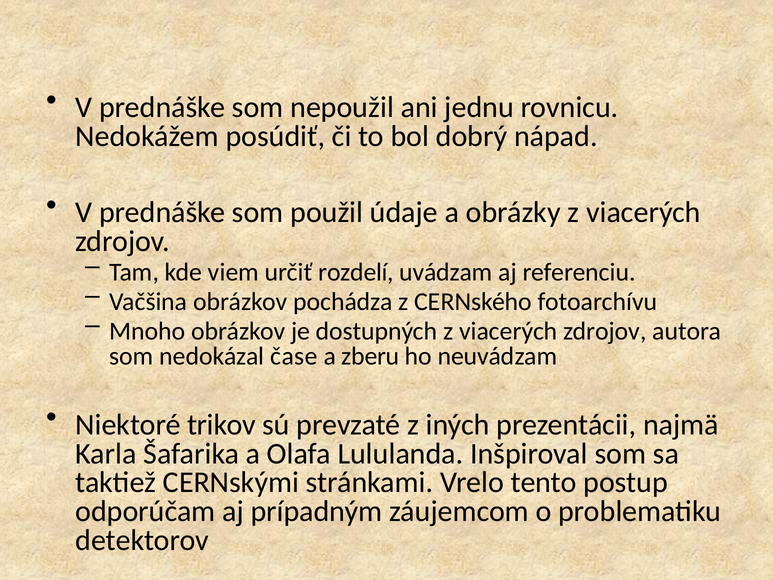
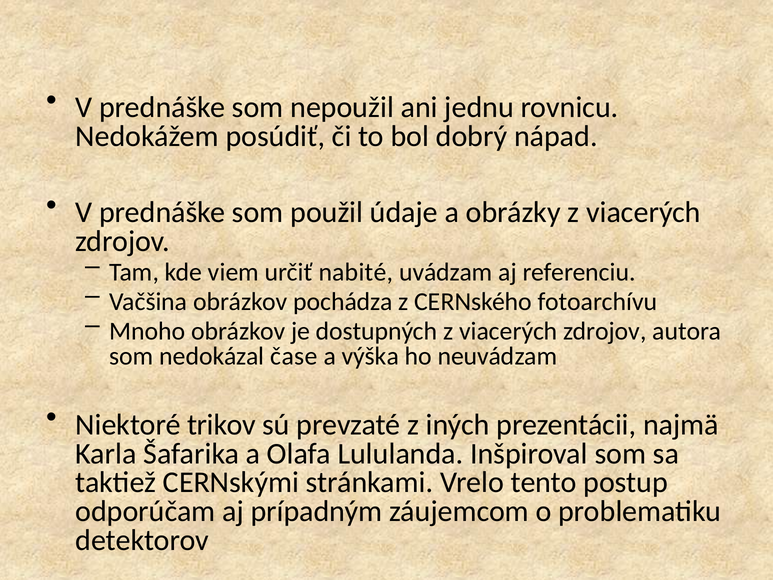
rozdelí: rozdelí -> nabité (356, 272)
zberu: zberu -> výška (370, 356)
